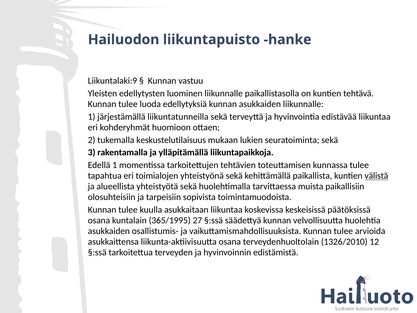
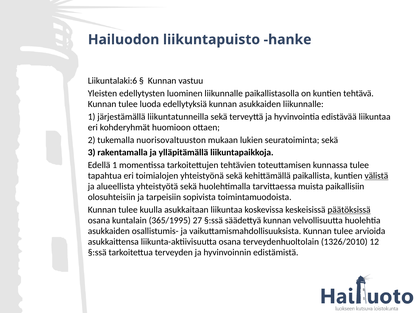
Liikuntalaki:9: Liikuntalaki:9 -> Liikuntalaki:6 (112, 81)
keskustelutilaisuus: keskustelutilaisuus -> nuorisovaltuuston (171, 140)
päätöksissä underline: none -> present (349, 210)
